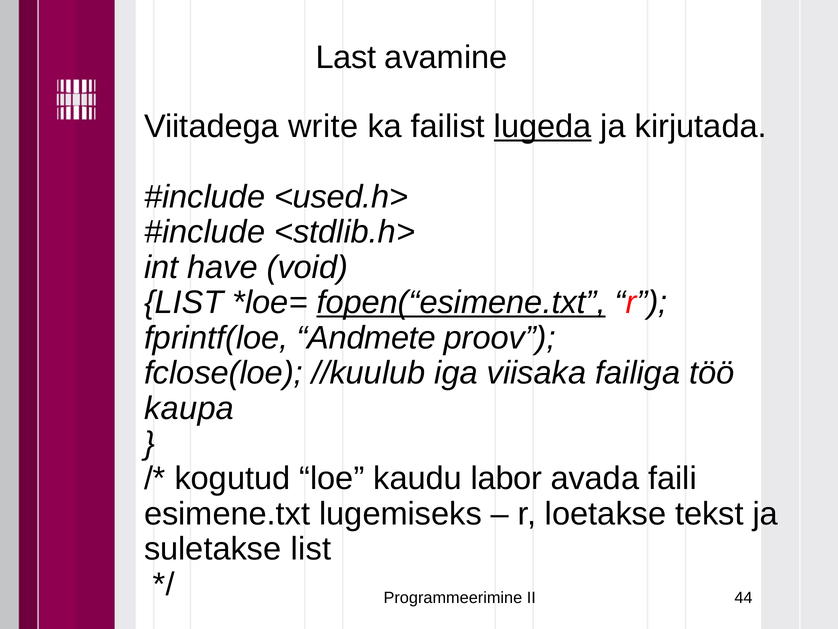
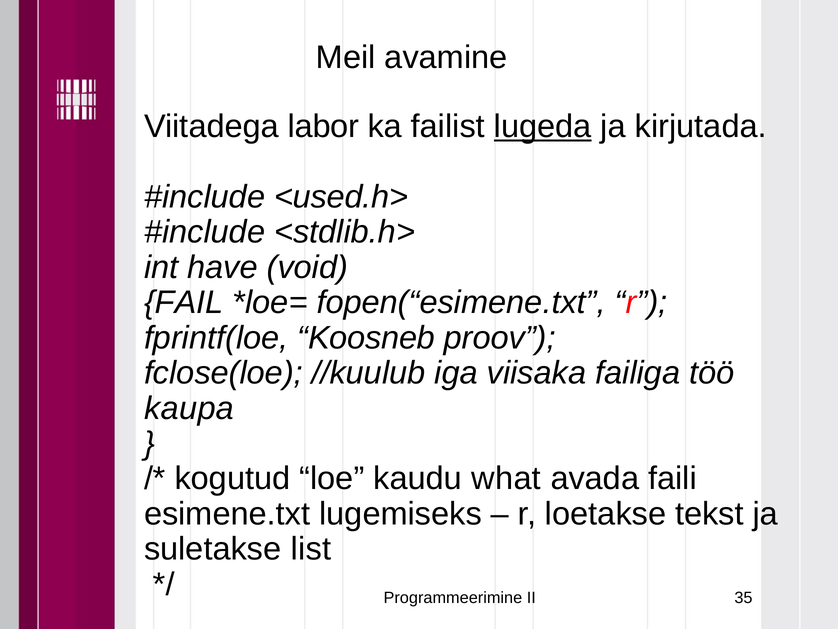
Last: Last -> Meil (346, 58)
write: write -> labor (323, 126)
LIST: LIST -> FAIL (184, 302)
fopen(“esimene.txt underline: present -> none (461, 302)
Andmete: Andmete -> Koosneb (366, 338)
labor: labor -> what (506, 478)
44: 44 -> 35 (743, 598)
